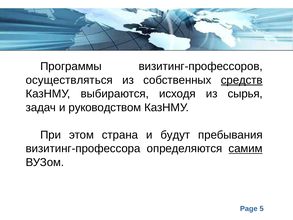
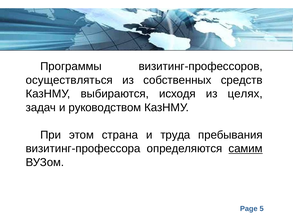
средств underline: present -> none (242, 80)
сырья: сырья -> целях (245, 94)
будут: будут -> труда (175, 135)
